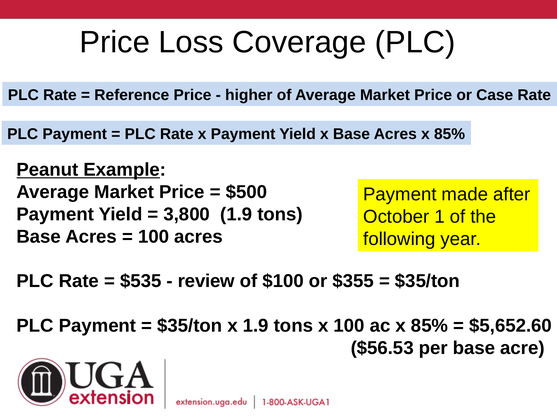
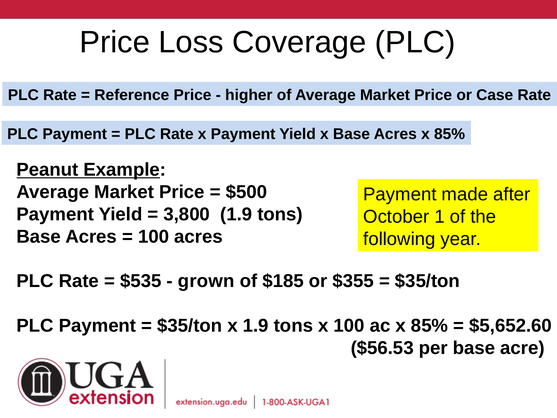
review: review -> grown (206, 281)
$100: $100 -> $185 (283, 281)
